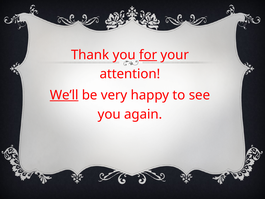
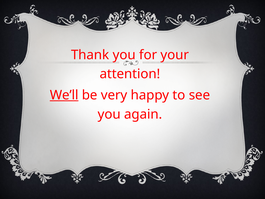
for underline: present -> none (148, 55)
